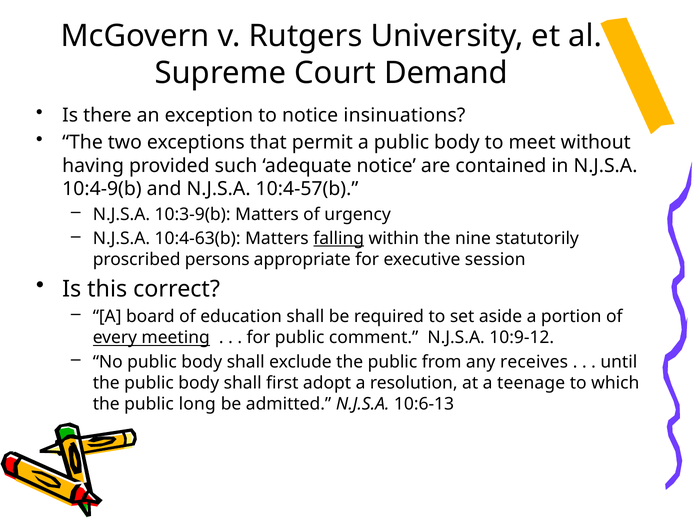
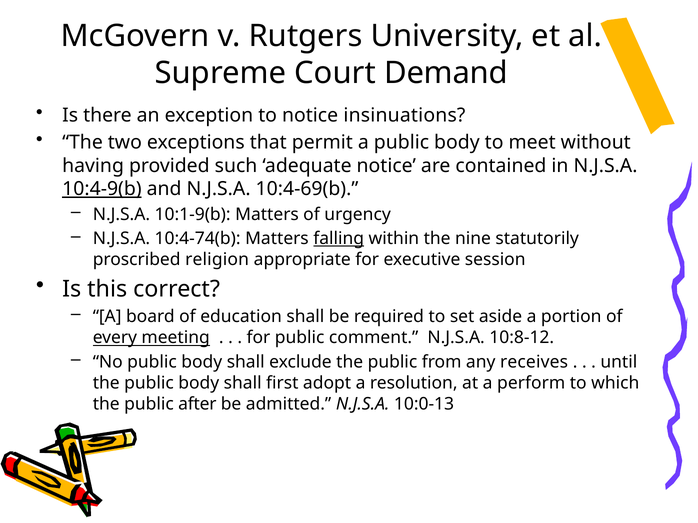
10:4-9(b underline: none -> present (102, 189)
10:4-57(b: 10:4-57(b -> 10:4-69(b (307, 189)
10:3-9(b: 10:3-9(b -> 10:1-9(b (193, 215)
10:4-63(b: 10:4-63(b -> 10:4-74(b (198, 239)
persons: persons -> religion (217, 260)
10:9-12: 10:9-12 -> 10:8-12 (522, 338)
teenage: teenage -> perform (531, 383)
long: long -> after (197, 404)
10:6-13: 10:6-13 -> 10:0-13 (424, 404)
